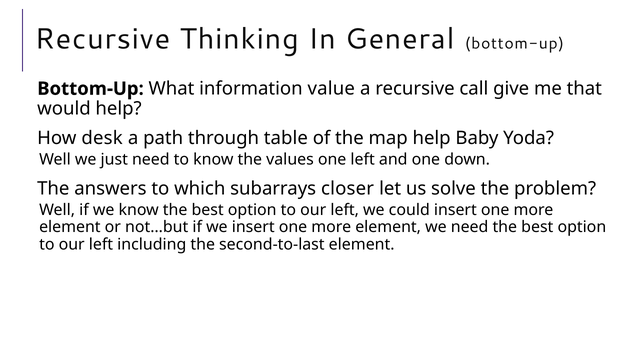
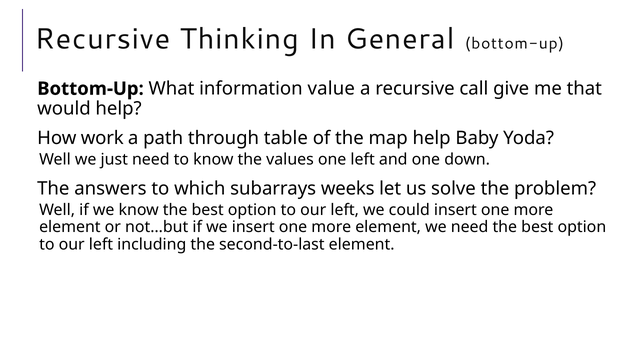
desk: desk -> work (102, 138)
closer: closer -> weeks (348, 189)
